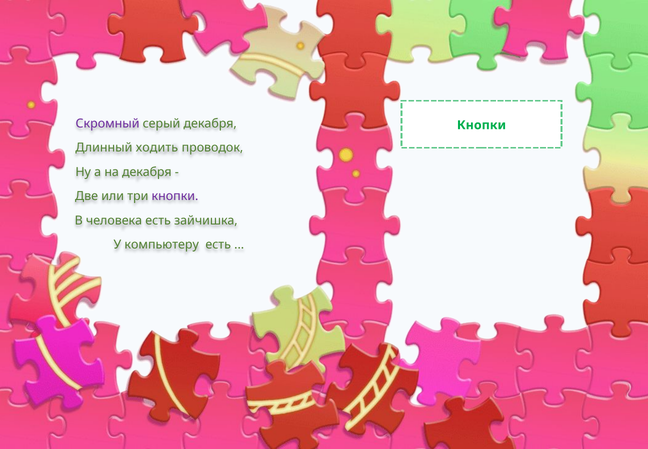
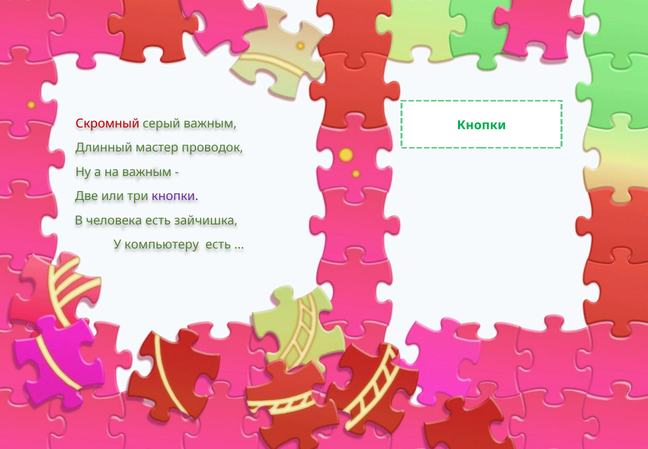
Скромный colour: purple -> red (108, 124)
серый декабря: декабря -> важным (210, 124)
ходить: ходить -> мастер (157, 148)
на декабря: декабря -> важным (147, 172)
